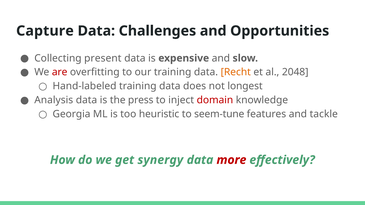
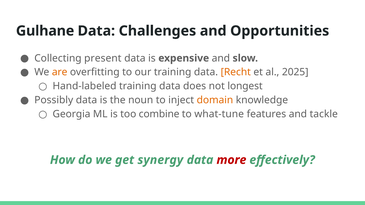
Capture: Capture -> Gulhane (45, 31)
are colour: red -> orange (60, 72)
2048: 2048 -> 2025 (295, 72)
Analysis: Analysis -> Possibly (54, 100)
press: press -> noun (141, 100)
domain colour: red -> orange (215, 100)
heuristic: heuristic -> combine (159, 114)
seem-tune: seem-tune -> what-tune (219, 114)
